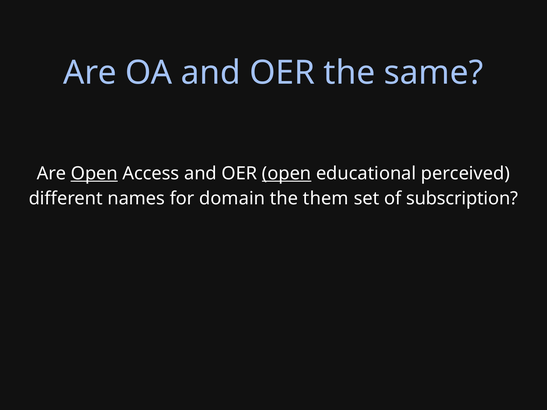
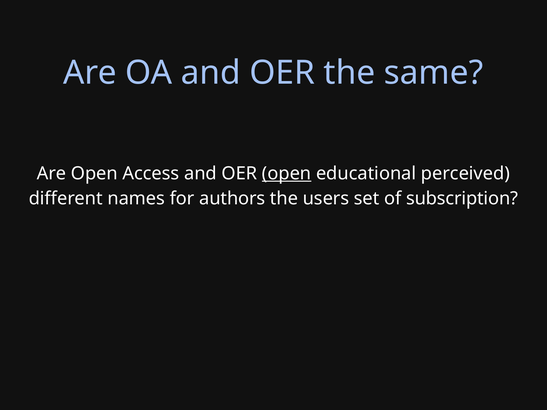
Open underline: present -> none (94, 173)
domain: domain -> authors (232, 199)
them: them -> users (326, 199)
